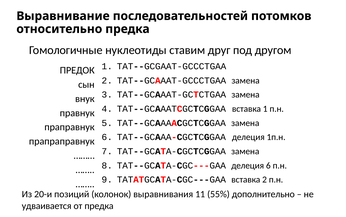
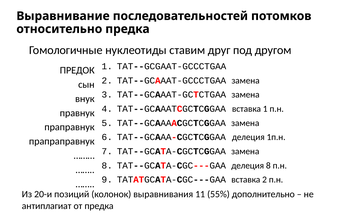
делеция 6: 6 -> 8 (268, 165)
удваивается: удваивается -> антиплагиат (47, 205)
